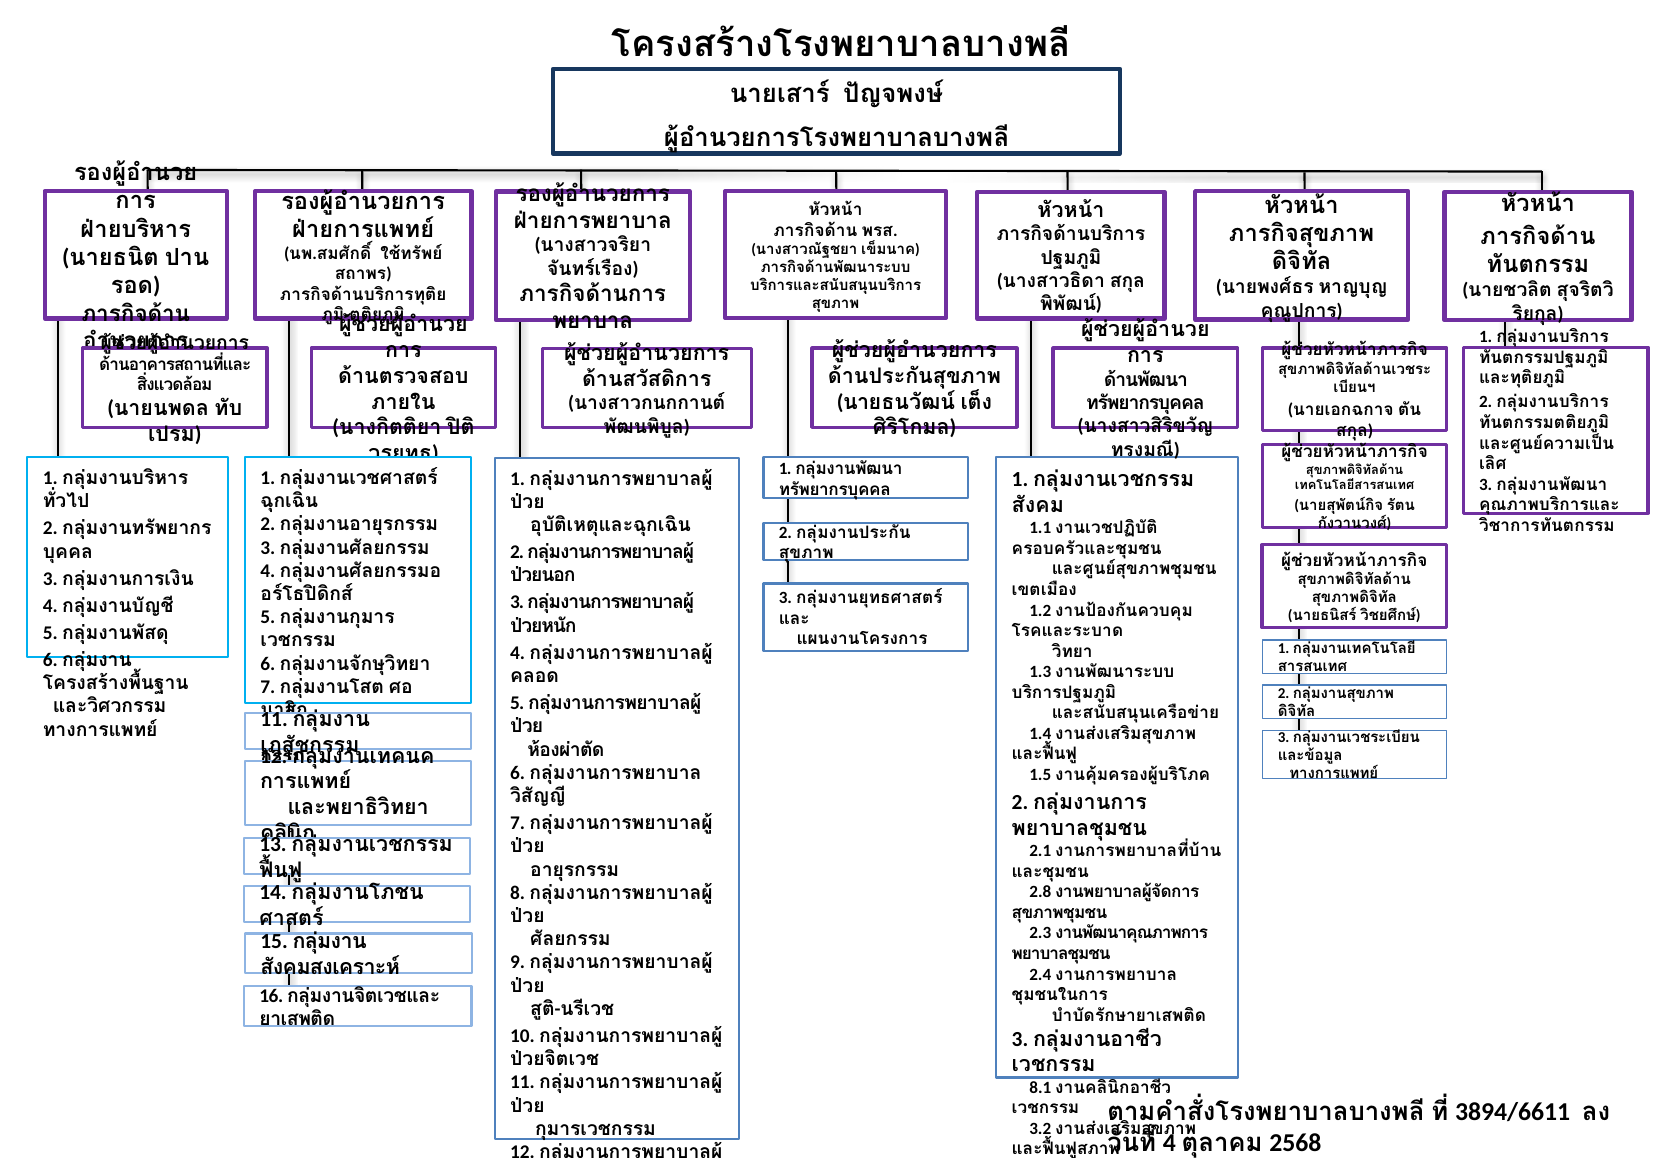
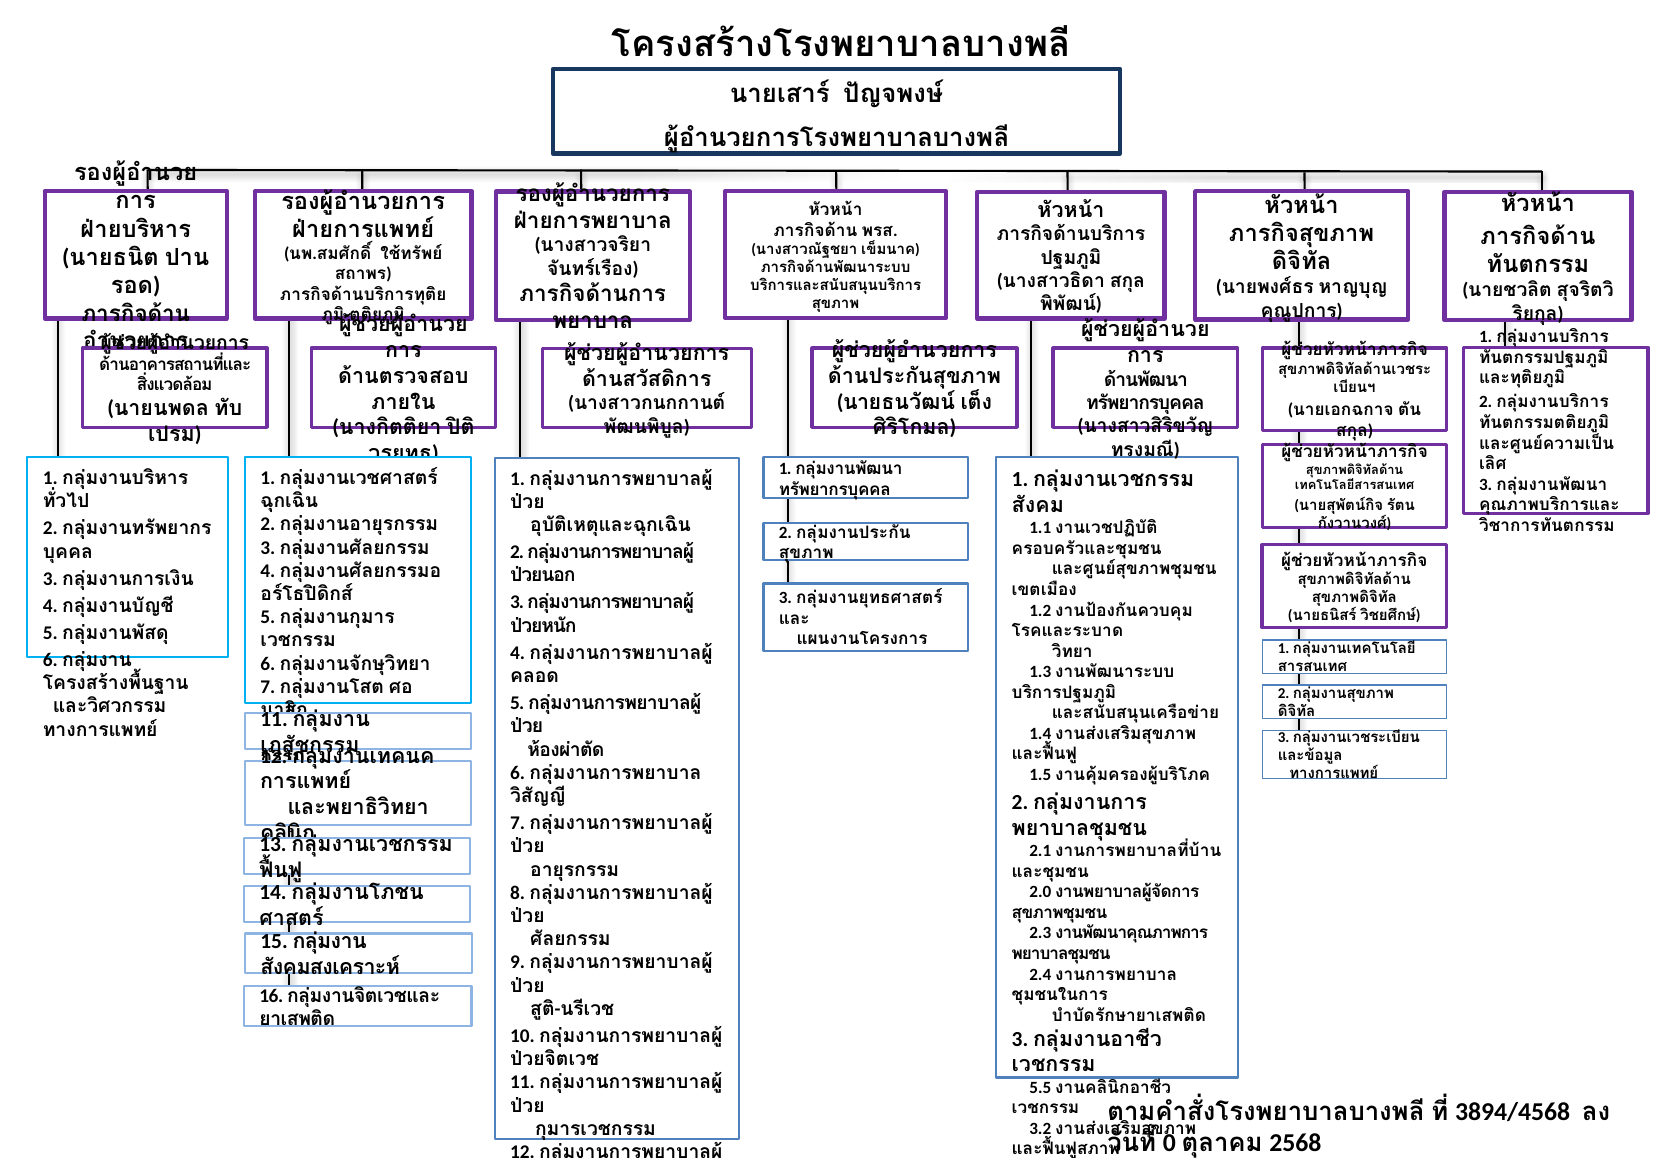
2.8: 2.8 -> 2.0 (1040, 892)
8.1: 8.1 -> 5.5 (1040, 1088)
3894/6611: 3894/6611 -> 3894/4568 (1513, 1113)
4: 4 -> 0 (1169, 1144)
